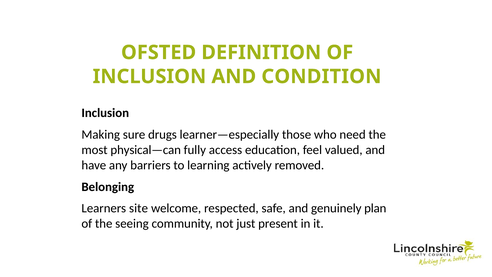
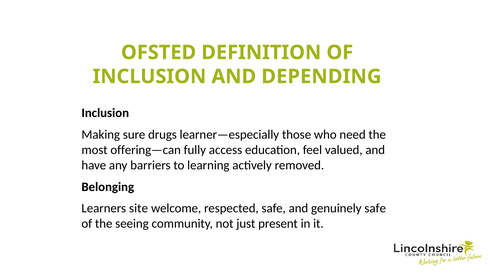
CONDITION: CONDITION -> DEPENDING (321, 76)
physical—can: physical—can -> offering—can (146, 150)
genuinely plan: plan -> safe (375, 208)
